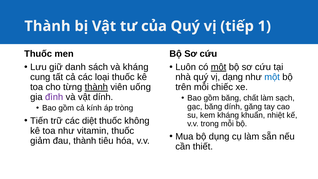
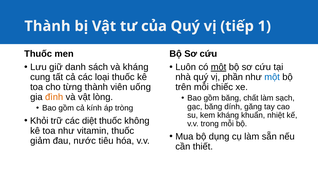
dạng: dạng -> phần (233, 77)
thành underline: present -> none (96, 87)
đình colour: purple -> orange (54, 97)
vật dính: dính -> lòng (103, 97)
Tiến: Tiến -> Khỏi (39, 121)
đau thành: thành -> nước (85, 141)
